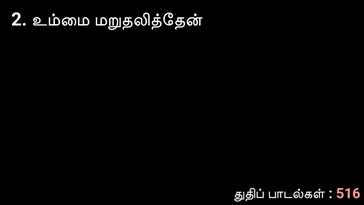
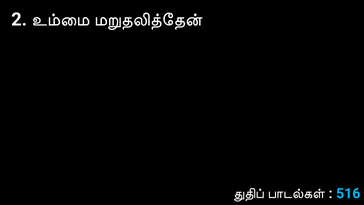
516 colour: pink -> light blue (348, 193)
